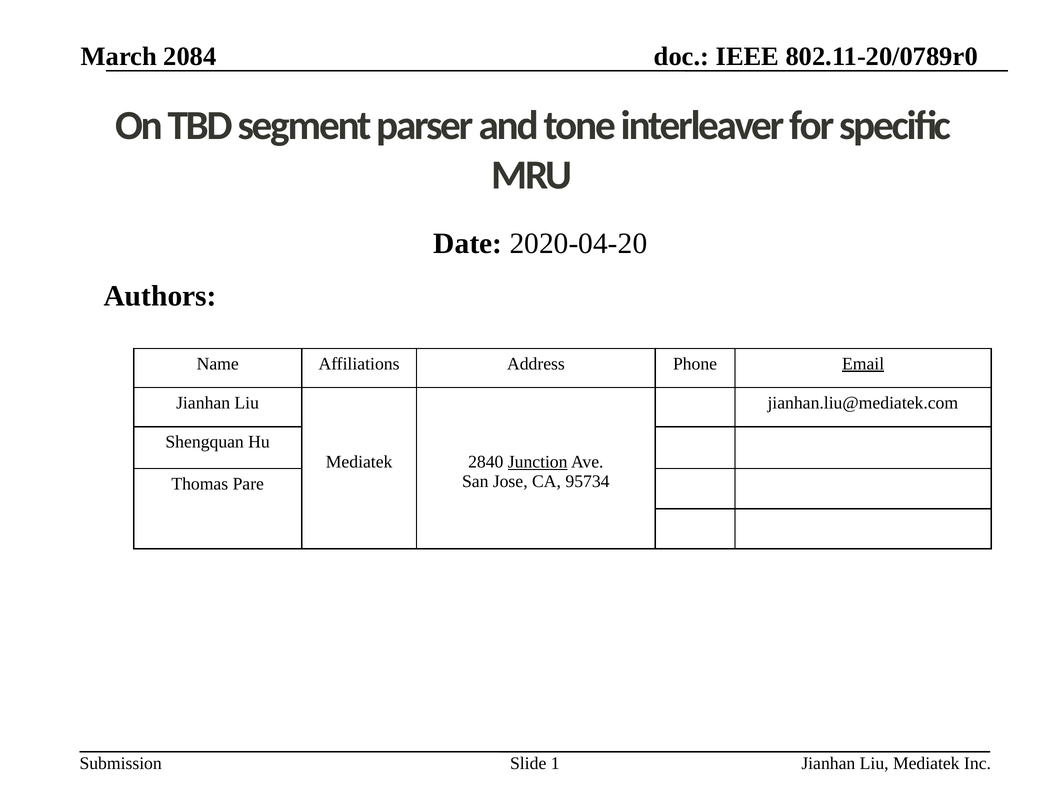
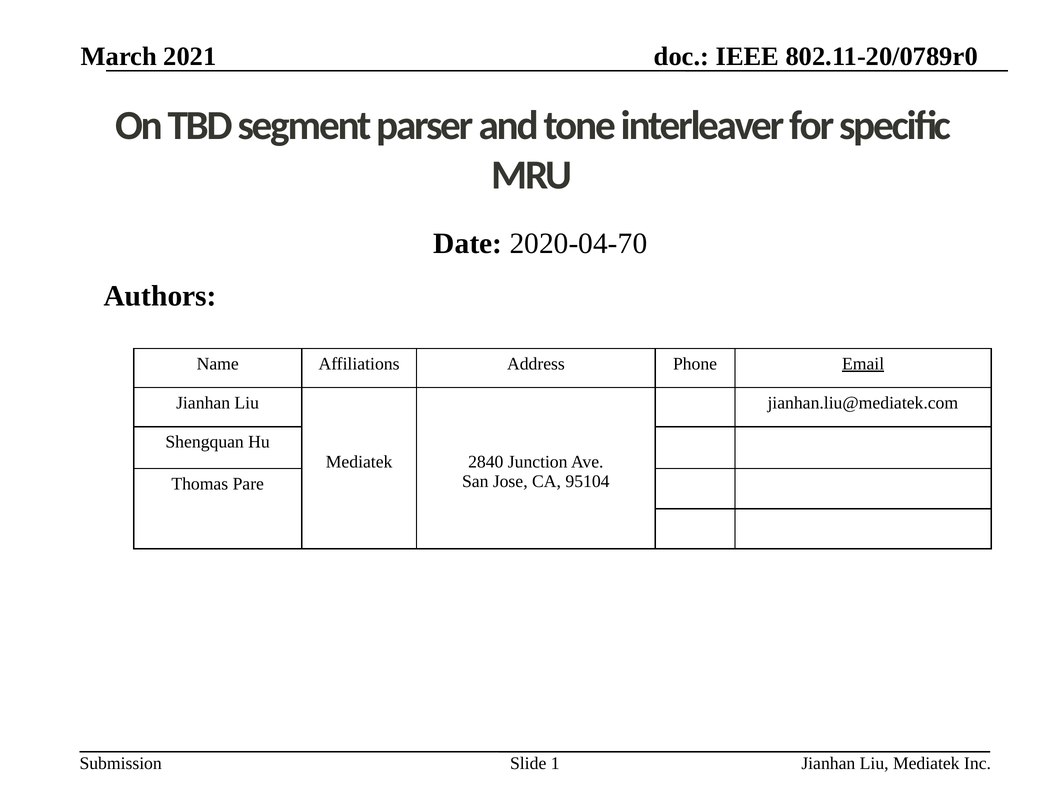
2084: 2084 -> 2021 (190, 57)
2020-04-20: 2020-04-20 -> 2020-04-70 (578, 244)
Junction underline: present -> none (538, 462)
95734: 95734 -> 95104 (588, 481)
